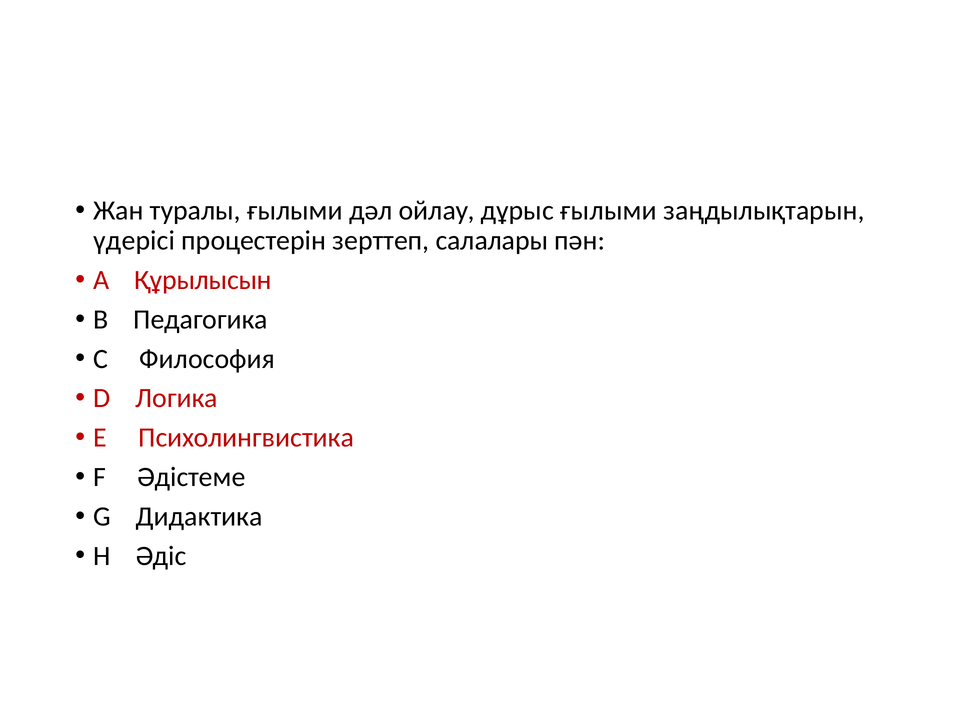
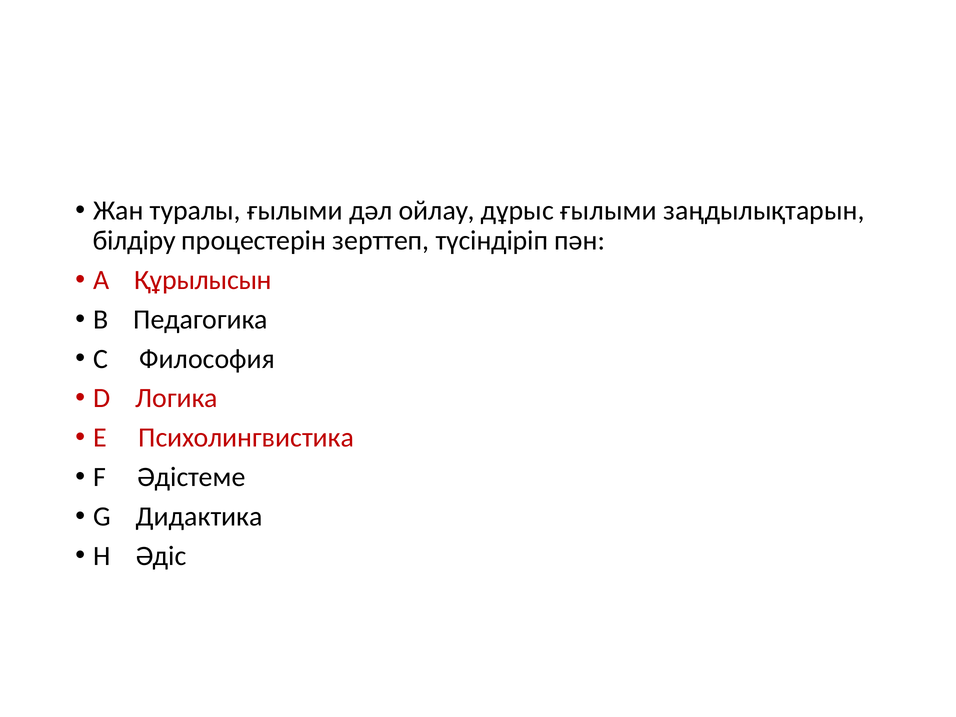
үдерісі: үдерісі -> білдіру (134, 241)
салалары: салалары -> түсіндіріп (492, 241)
